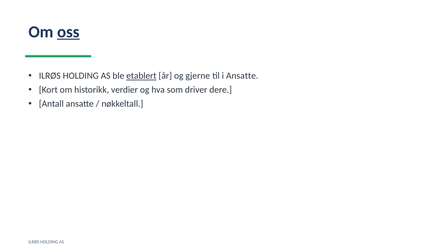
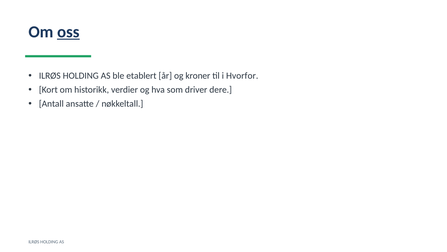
etablert underline: present -> none (141, 76)
gjerne: gjerne -> kroner (198, 76)
i Ansatte: Ansatte -> Hvorfor (242, 76)
